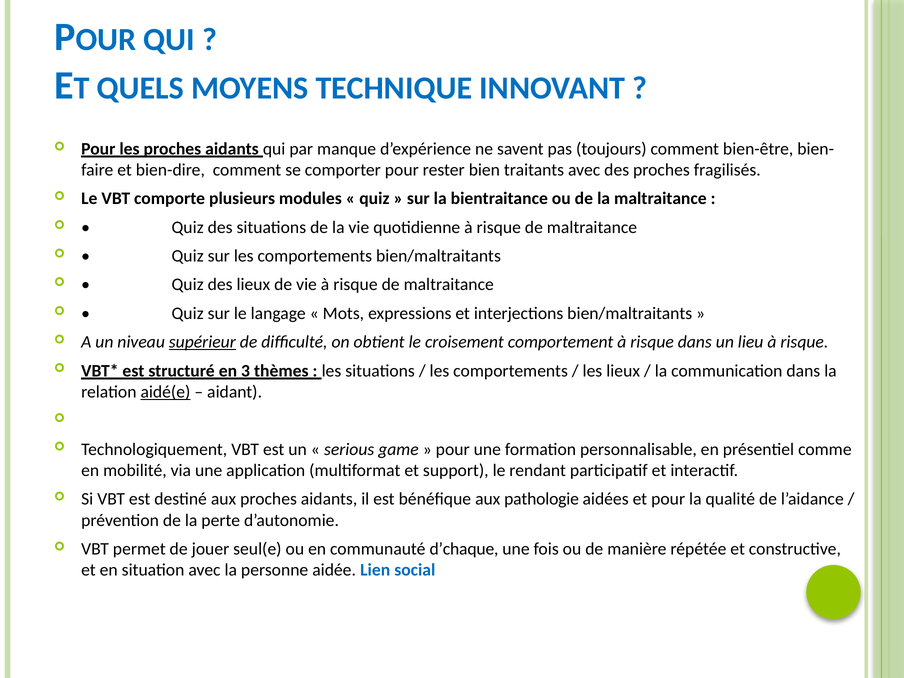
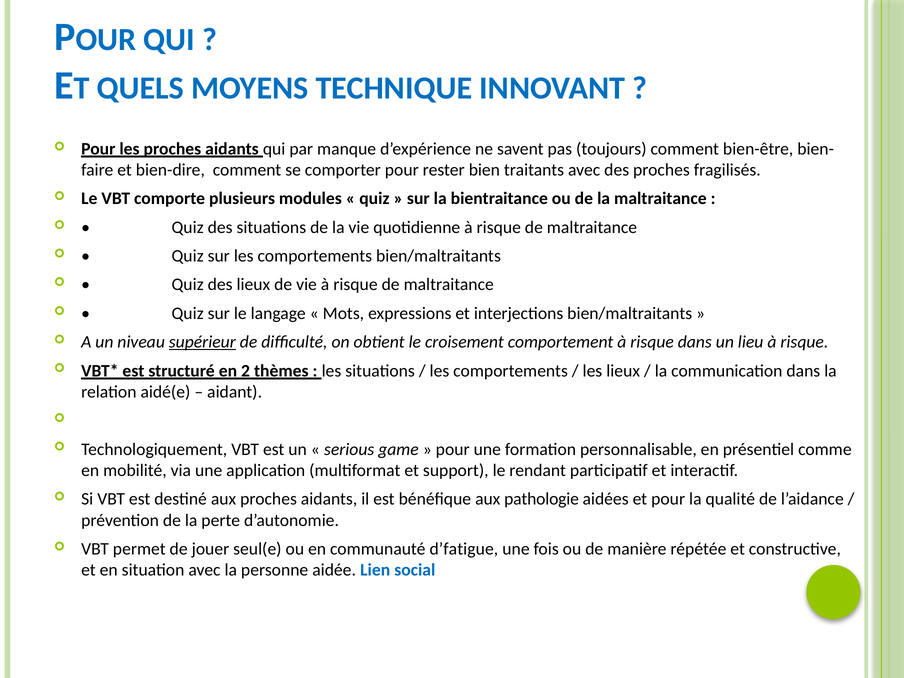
3: 3 -> 2 (246, 371)
aidé(e underline: present -> none (165, 392)
d’chaque: d’chaque -> d’fatigue (464, 549)
